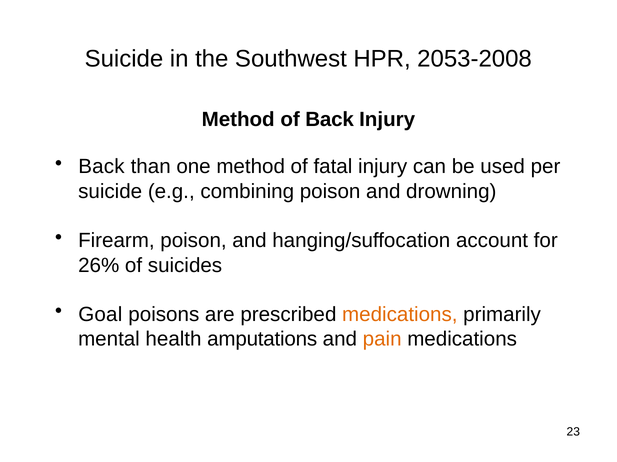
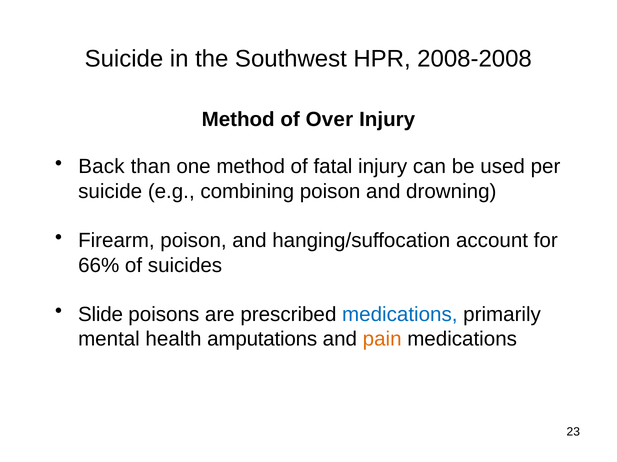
2053-2008: 2053-2008 -> 2008-2008 (475, 59)
of Back: Back -> Over (329, 120)
26%: 26% -> 66% (99, 266)
Goal: Goal -> Slide (101, 315)
medications colour: orange -> blue (400, 315)
